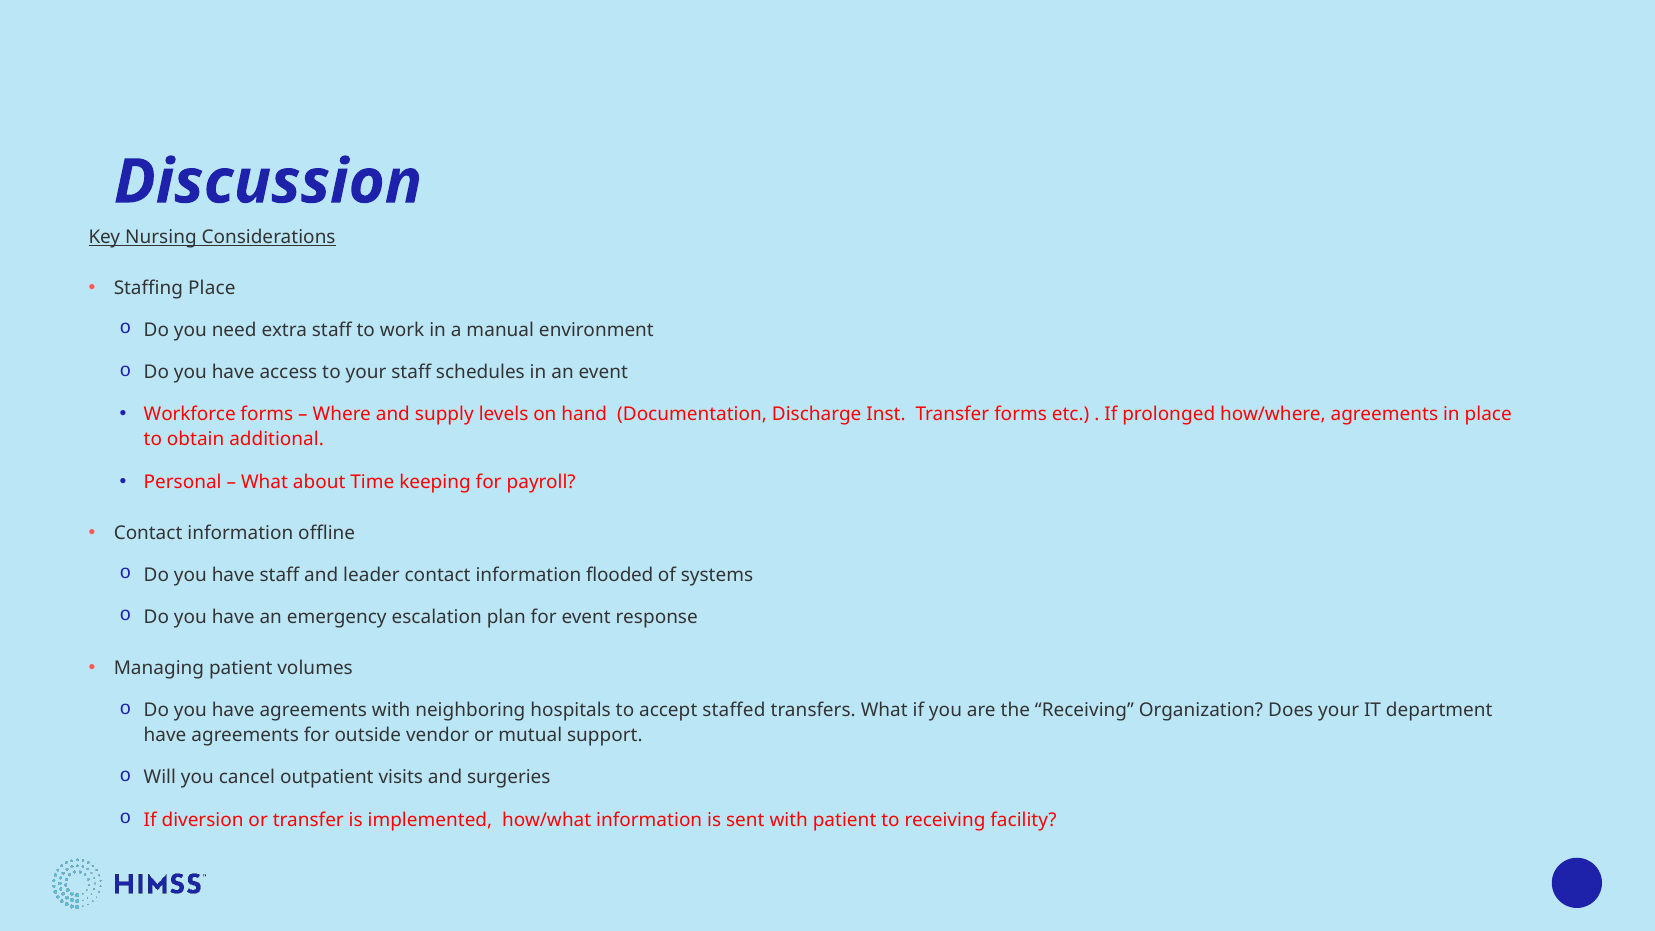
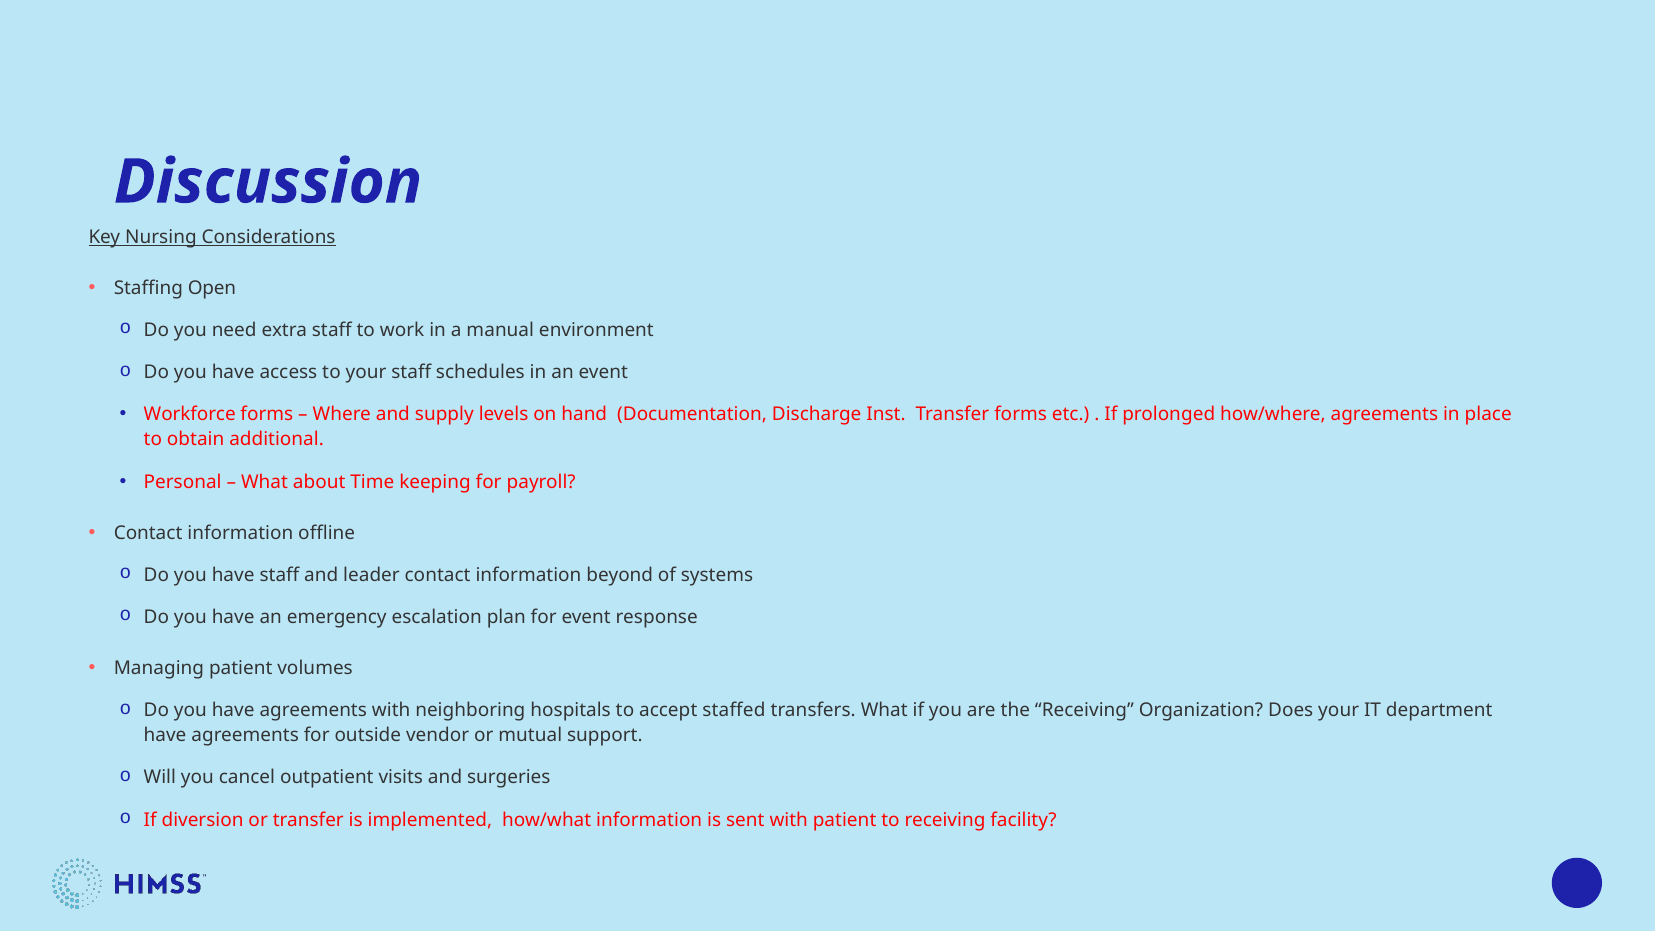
Staffing Place: Place -> Open (212, 288)
flooded: flooded -> beyond (620, 575)
